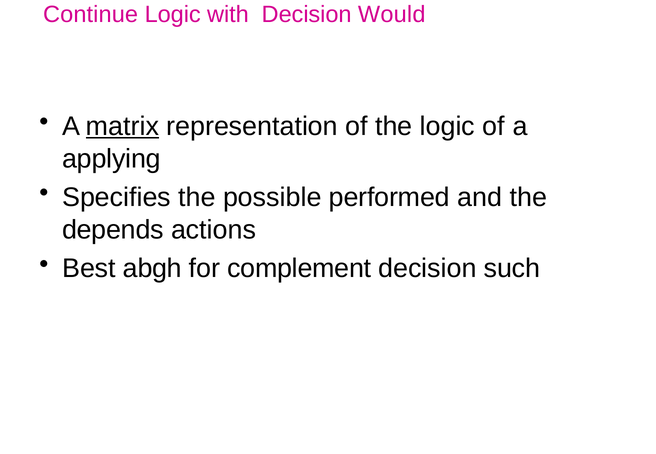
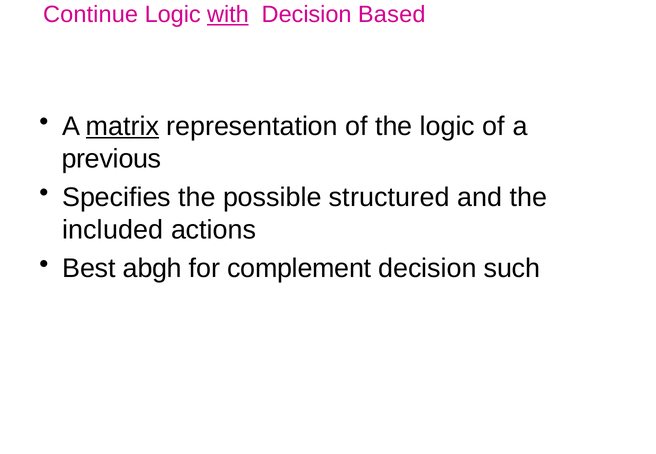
with underline: none -> present (228, 14)
Would: Would -> Based (392, 14)
applying: applying -> previous (111, 159)
performed: performed -> structured (389, 197)
depends: depends -> included (113, 230)
